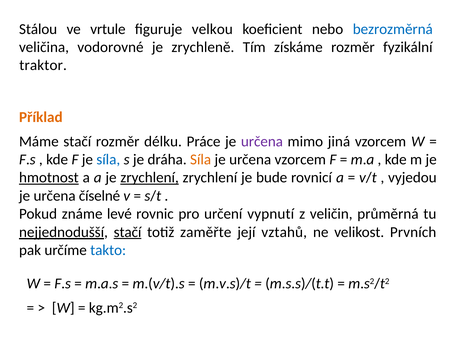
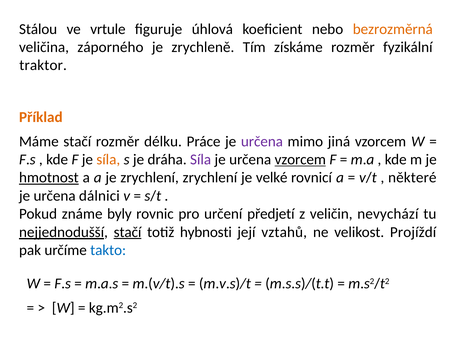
velkou: velkou -> úhlová (212, 29)
bezrozměrná colour: blue -> orange (393, 29)
vodorovné: vodorovné -> záporného (110, 47)
síla colour: blue -> orange (108, 159)
Síla colour: orange -> purple (201, 159)
vzorcem underline: none -> present (300, 159)
zrychlení underline: present -> none (150, 178)
bude: bude -> velké (272, 178)
vyjedou: vyjedou -> některé (412, 178)
číselné: číselné -> dálnici (99, 196)
levé: levé -> byly (119, 214)
vypnutí: vypnutí -> předjetí (271, 214)
průměrná: průměrná -> nevychází (388, 214)
zaměřte: zaměřte -> hybnosti (206, 232)
Prvních: Prvních -> Projíždí (413, 232)
